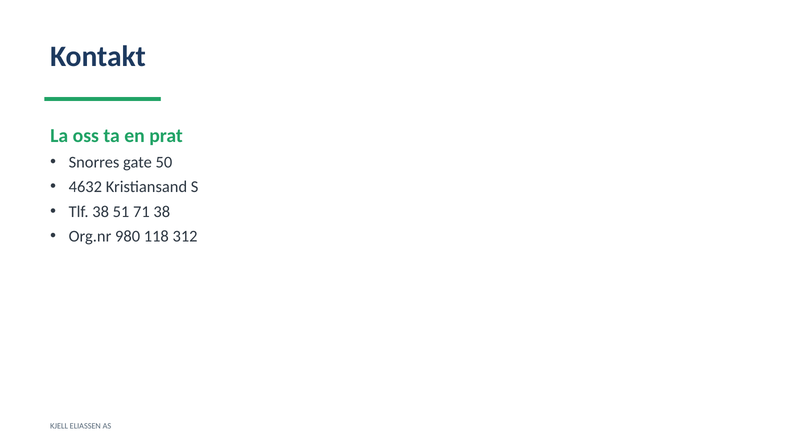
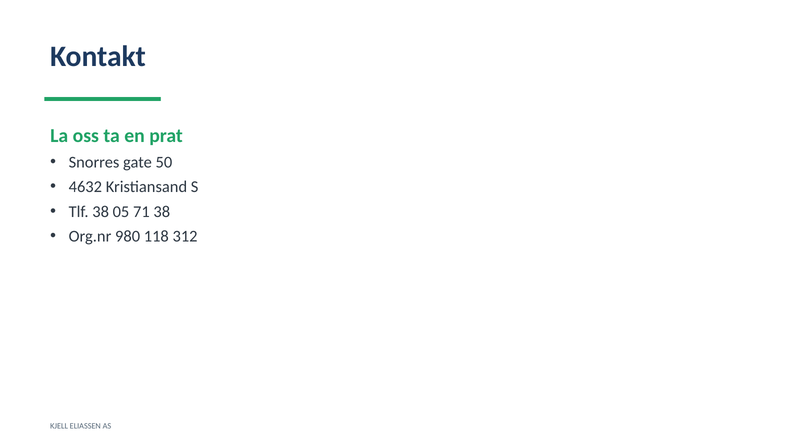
51: 51 -> 05 (121, 212)
